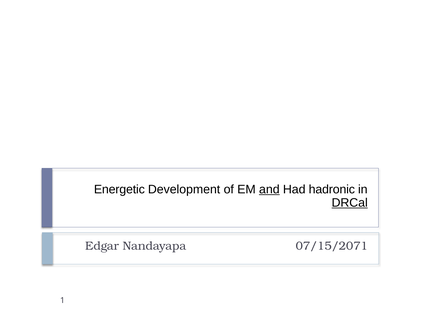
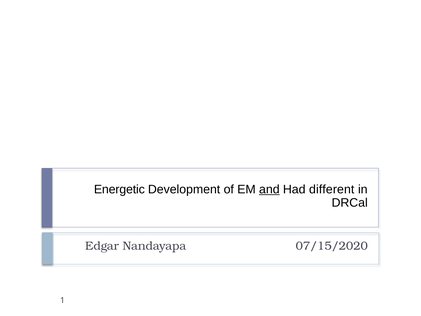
hadronic: hadronic -> different (332, 189)
DRCal underline: present -> none (350, 202)
07/15/2071: 07/15/2071 -> 07/15/2020 (332, 246)
